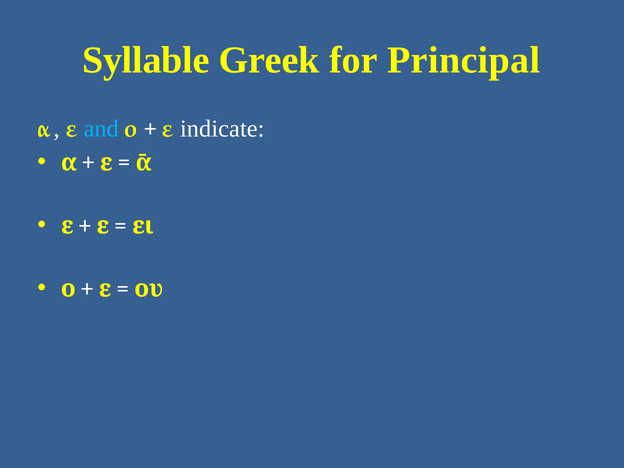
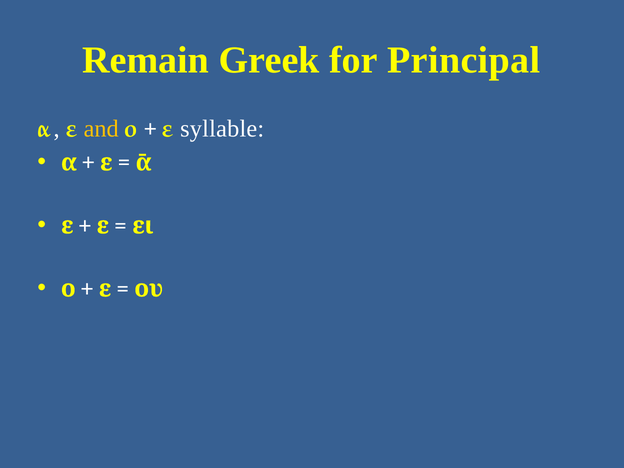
Syllable: Syllable -> Remain (146, 60)
and colour: light blue -> yellow (101, 129)
indicate: indicate -> syllable (222, 129)
